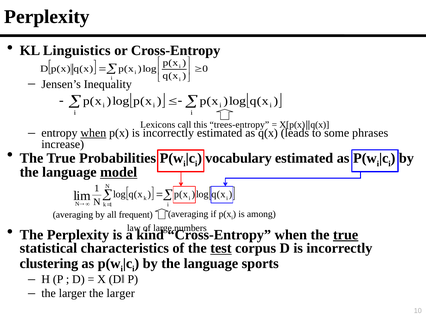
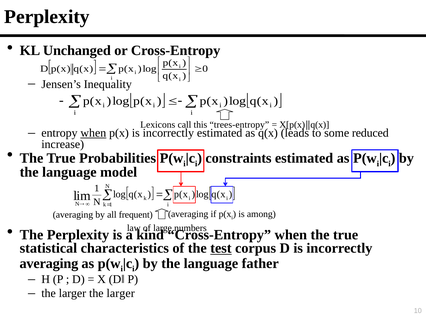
Linguistics: Linguistics -> Unchanged (77, 51)
phrases: phrases -> reduced (370, 133)
vocabulary: vocabulary -> constraints (238, 159)
model underline: present -> none (119, 173)
true underline: present -> none (346, 235)
clustering: clustering -> averaging (49, 264)
sports: sports -> father (260, 264)
